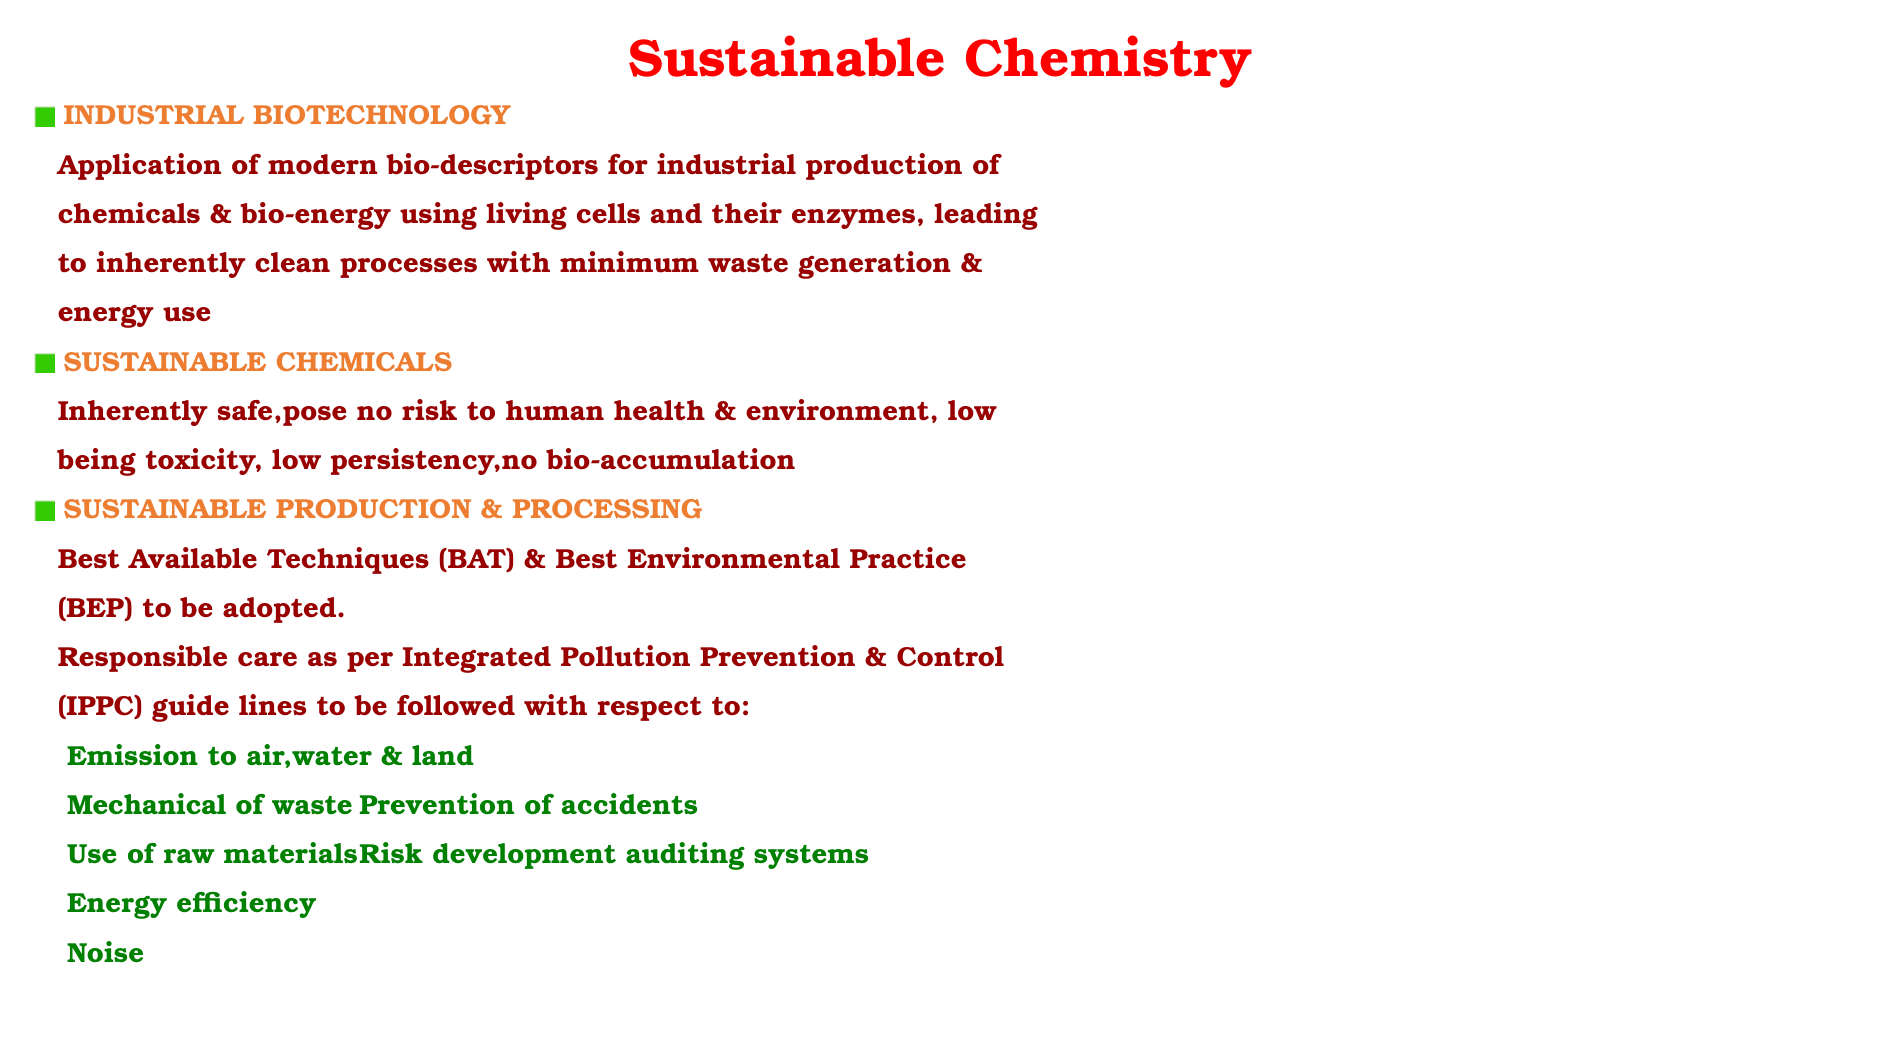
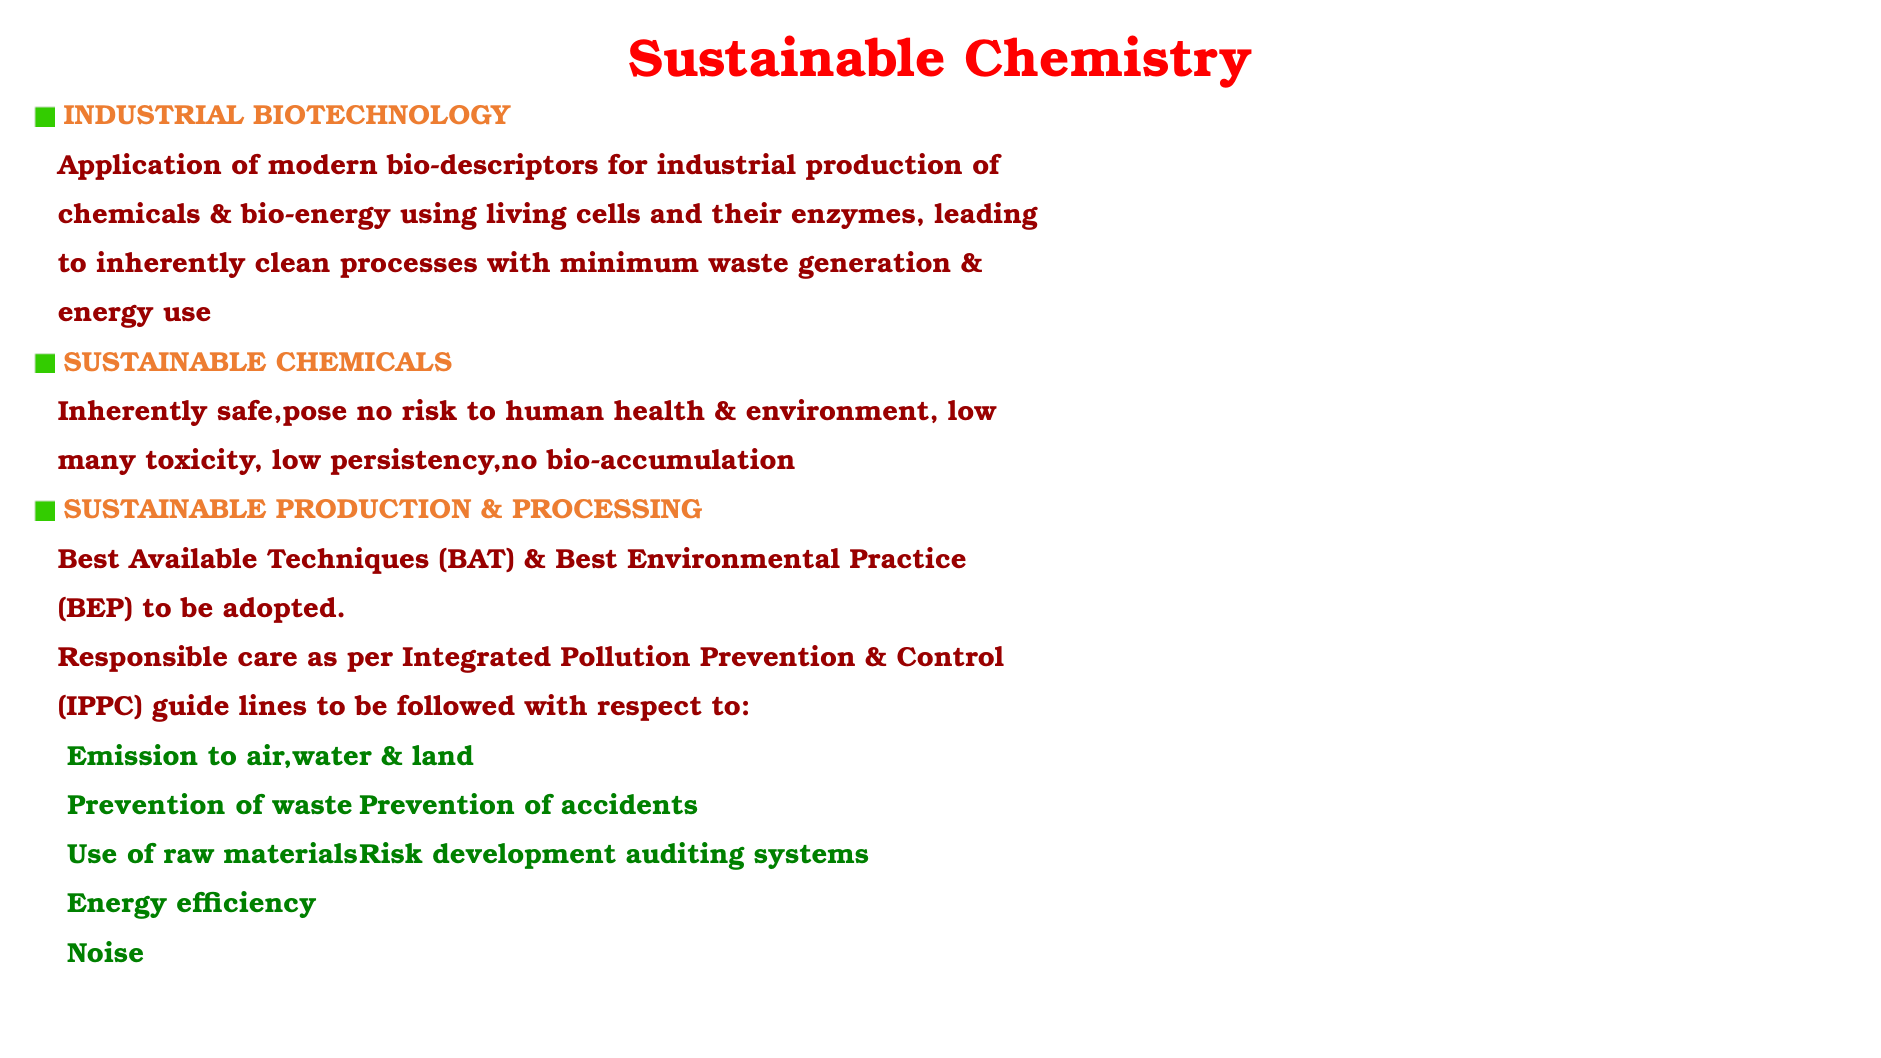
being: being -> many (97, 461)
Mechanical: Mechanical -> Prevention (146, 805)
